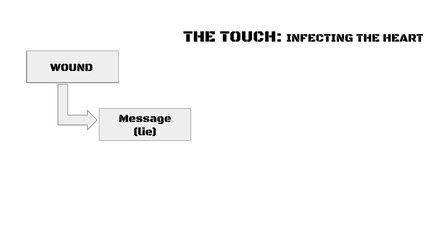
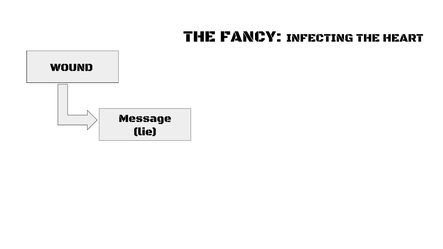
TOUCH: TOUCH -> FANCY (251, 37)
